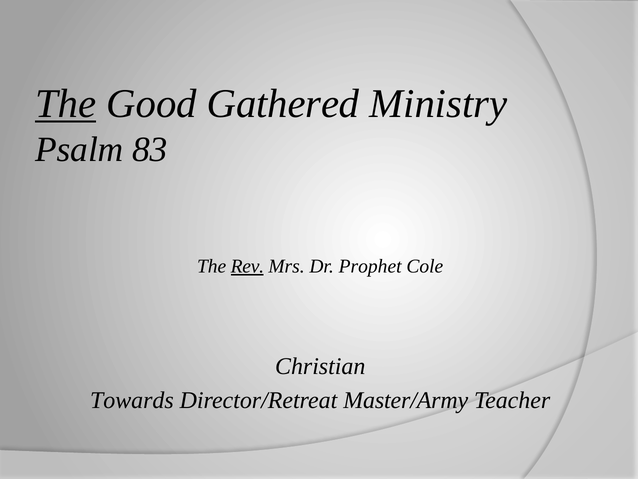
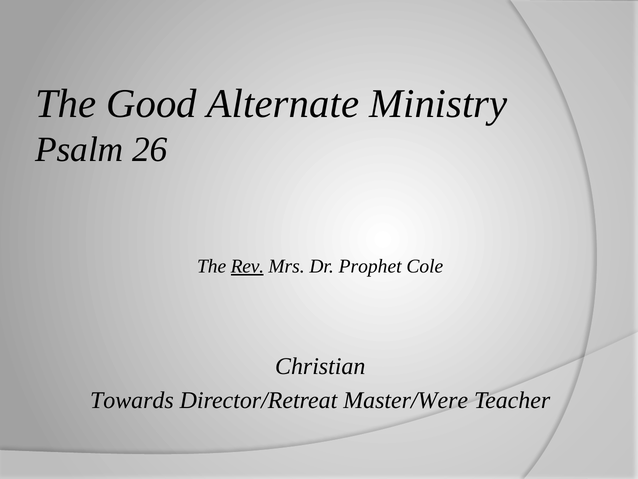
The underline: present -> none (66, 104)
Gathered: Gathered -> Alternate (283, 104)
83: 83 -> 26 (150, 149)
Master/Army: Master/Army -> Master/Were (406, 400)
